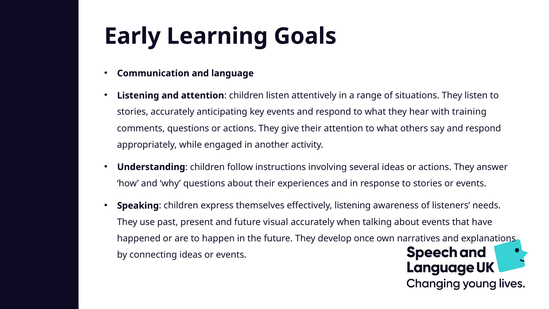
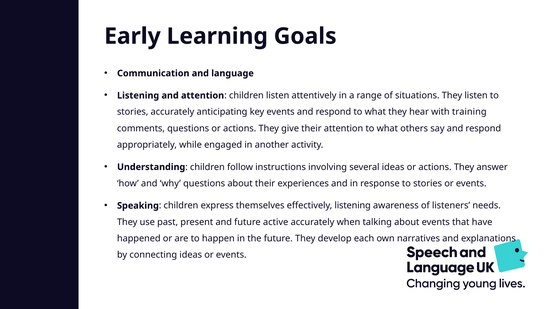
visual: visual -> active (276, 222)
once: once -> each (364, 238)
